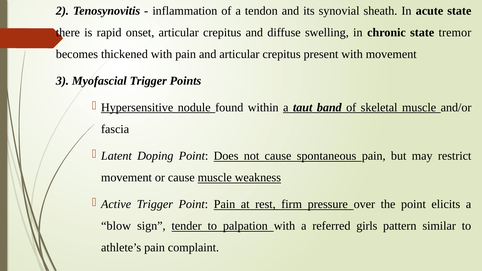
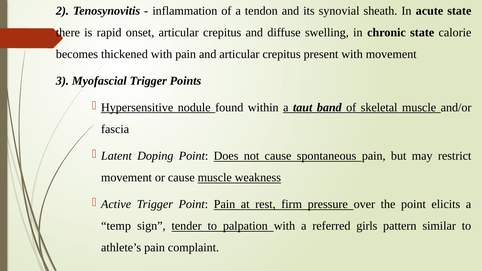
tremor: tremor -> calorie (455, 32)
blow: blow -> temp (116, 226)
